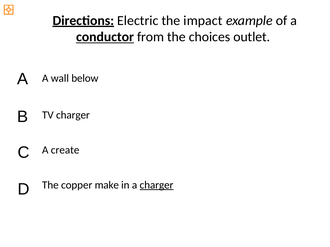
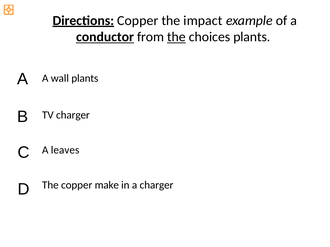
Directions Electric: Electric -> Copper (138, 21)
the underline: none -> present (176, 37)
choices outlet: outlet -> plants (252, 37)
wall below: below -> plants (85, 78)
create: create -> leaves (65, 150)
charger underline: present -> none (157, 185)
